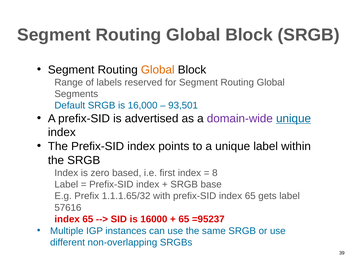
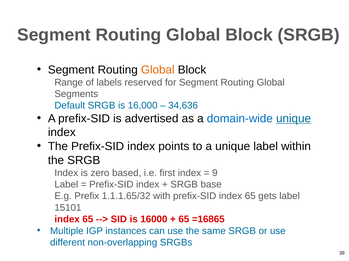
93,501: 93,501 -> 34,636 (183, 106)
domain-wide colour: purple -> blue (240, 119)
8: 8 -> 9 (215, 173)
57616: 57616 -> 15101 (68, 208)
=95237: =95237 -> =16865 (208, 220)
